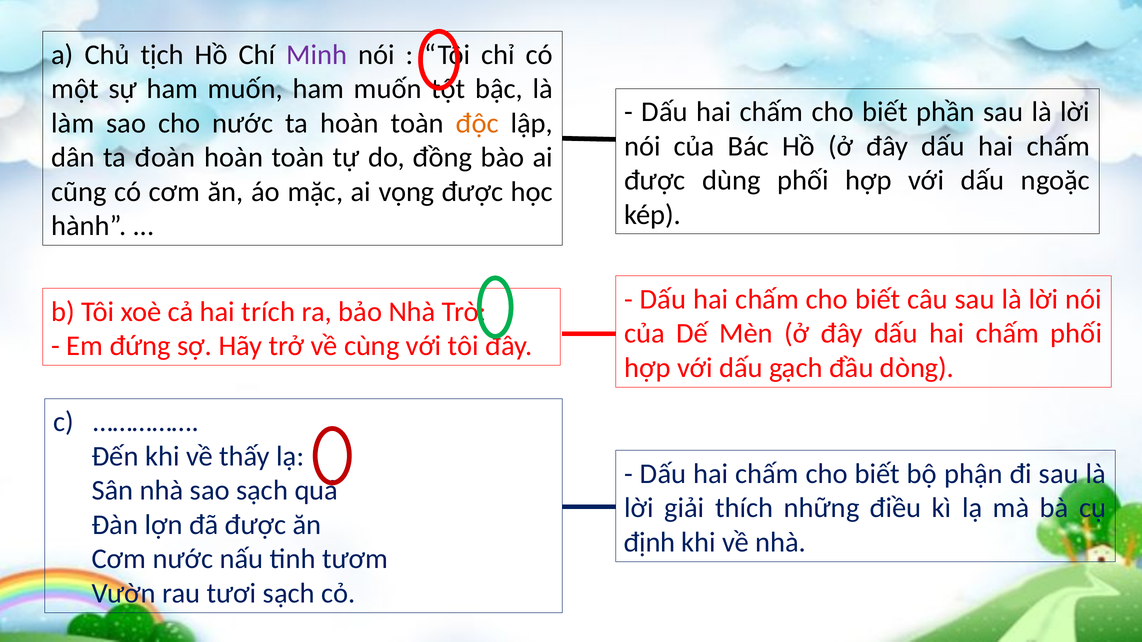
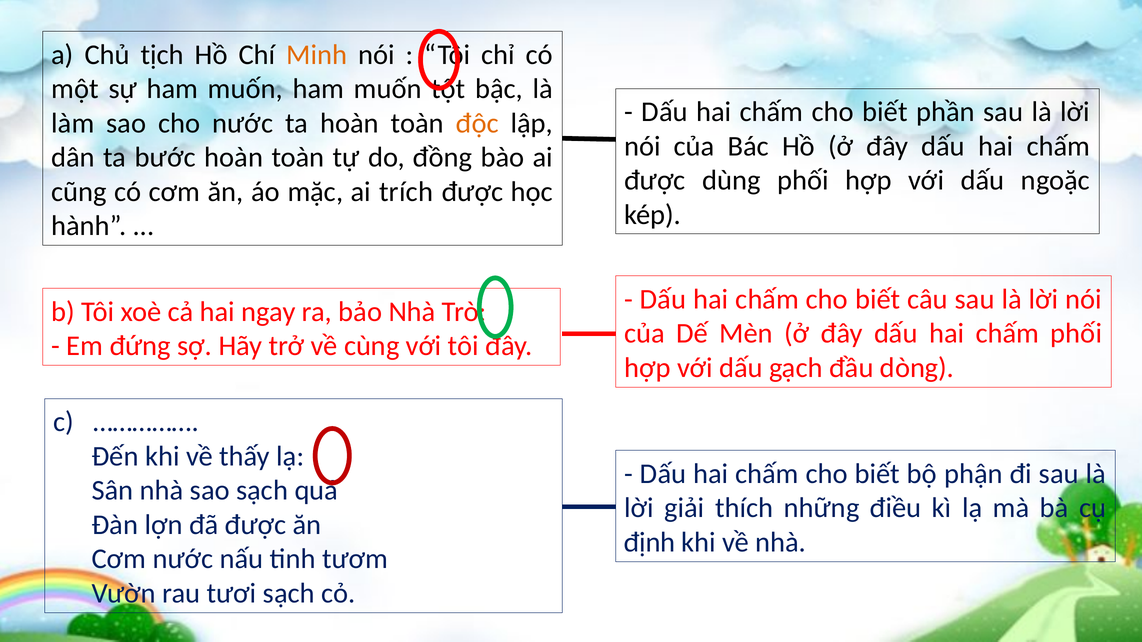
Minh colour: purple -> orange (317, 55)
đoàn: đoàn -> bước (165, 158)
vọng: vọng -> trích (406, 192)
trích: trích -> ngay (269, 312)
